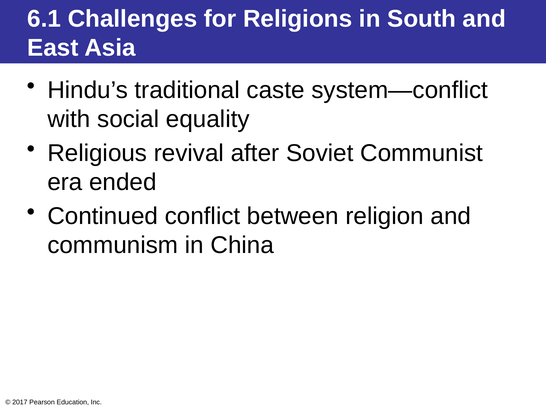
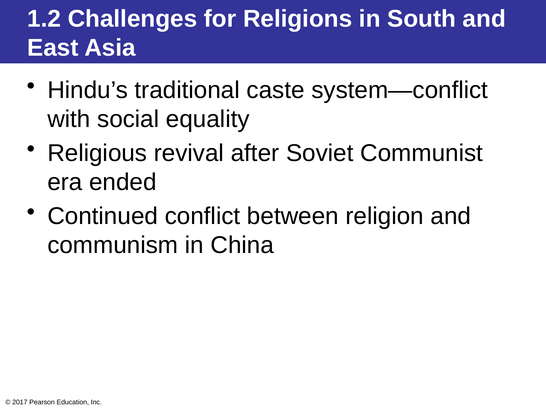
6.1: 6.1 -> 1.2 (44, 19)
